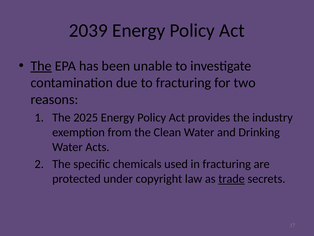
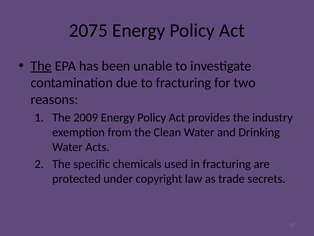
2039: 2039 -> 2075 (88, 30)
2025: 2025 -> 2009 (86, 117)
trade underline: present -> none (232, 178)
